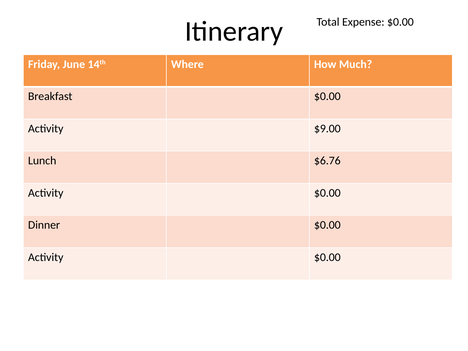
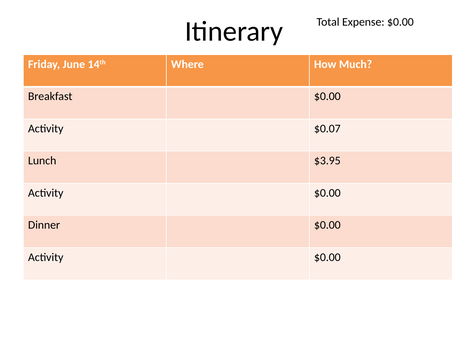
$9.00: $9.00 -> $0.07 (327, 129)
$6.76: $6.76 -> $3.95 (327, 161)
